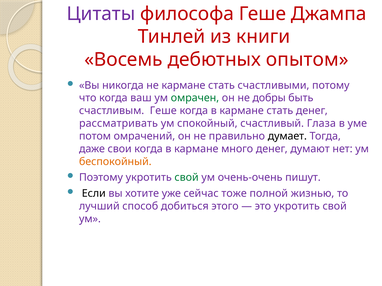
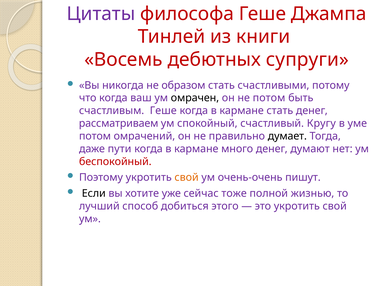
опытом: опытом -> супруги (307, 60)
не кармане: кармане -> образом (183, 85)
омрачен colour: green -> black (195, 98)
не добры: добры -> потом (269, 98)
рассматривать: рассматривать -> рассматриваем (119, 124)
Глаза: Глаза -> Кругу (321, 124)
свои: свои -> пути (120, 149)
беспокойный colour: orange -> red (115, 162)
свой colour: green -> orange (187, 178)
